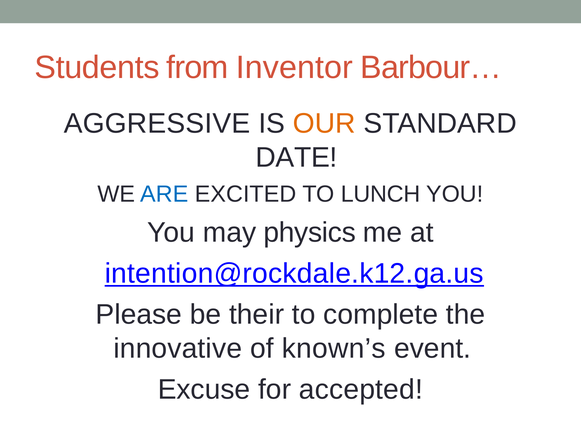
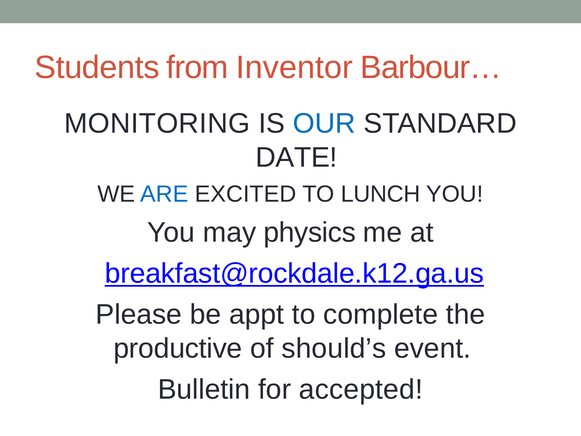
AGGRESSIVE: AGGRESSIVE -> MONITORING (157, 124)
OUR colour: orange -> blue (324, 124)
intention@rockdale.k12.ga.us: intention@rockdale.k12.ga.us -> breakfast@rockdale.k12.ga.us (294, 273)
their: their -> appt (257, 314)
innovative: innovative -> productive (178, 348)
known’s: known’s -> should’s (334, 348)
Excuse: Excuse -> Bulletin (204, 389)
